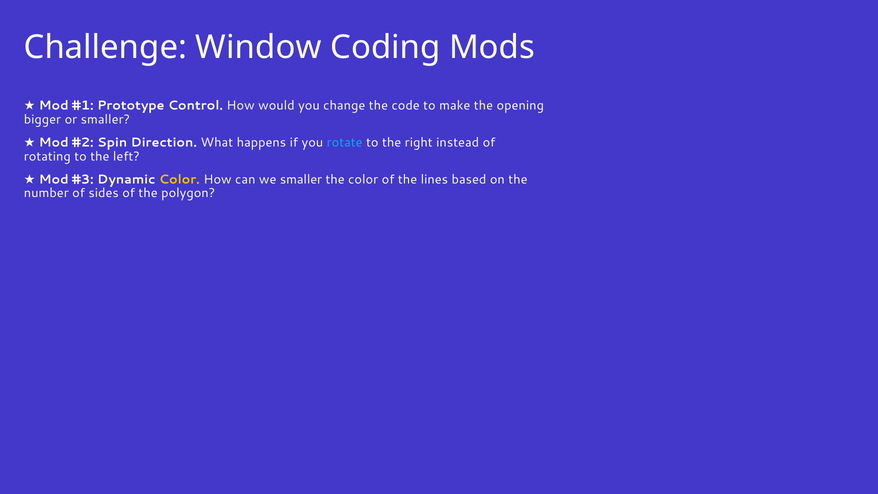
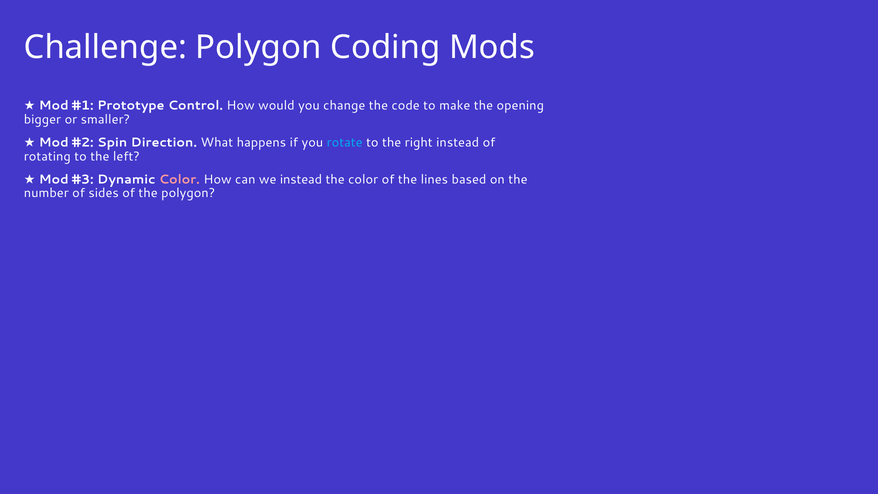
Challenge Window: Window -> Polygon (259, 47)
Color colour: yellow -> pink (179, 179)
we smaller: smaller -> instead (301, 179)
